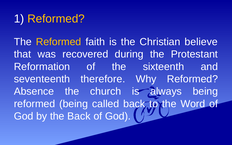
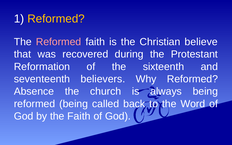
Reformed colour: yellow -> pink (59, 42)
therefore: therefore -> believers (103, 79)
the Back: Back -> Faith (79, 116)
